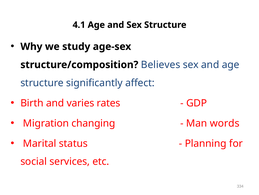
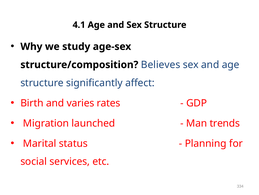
changing: changing -> launched (93, 123)
words: words -> trends (225, 123)
